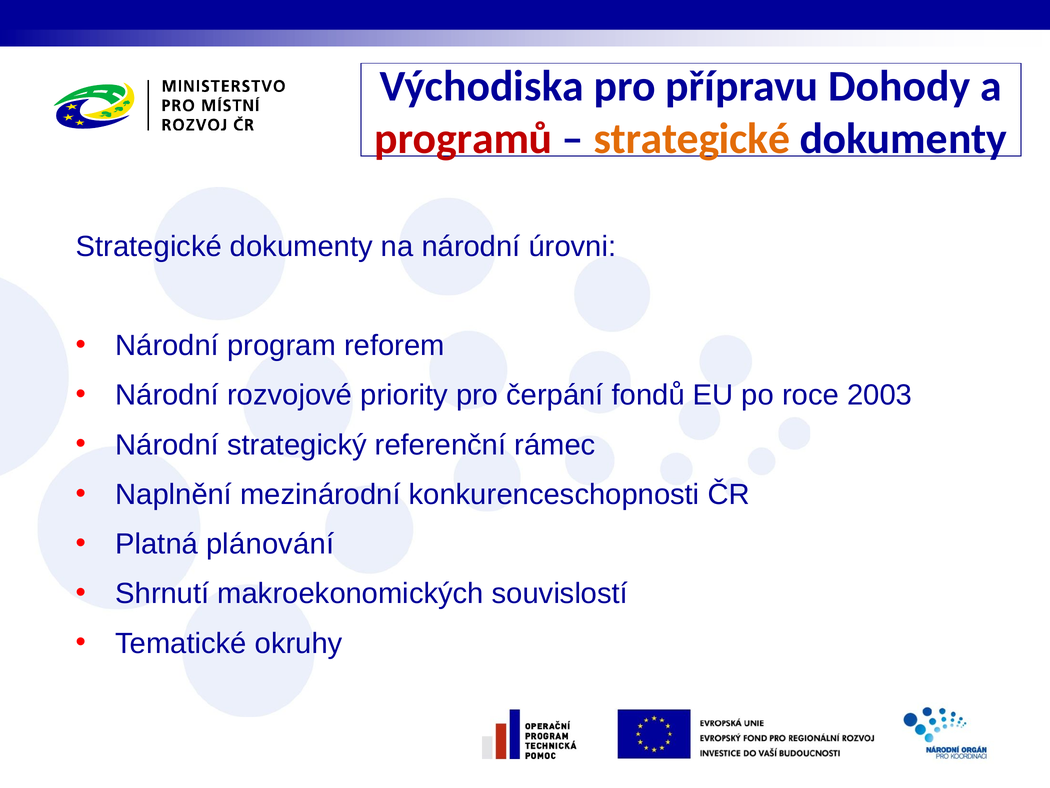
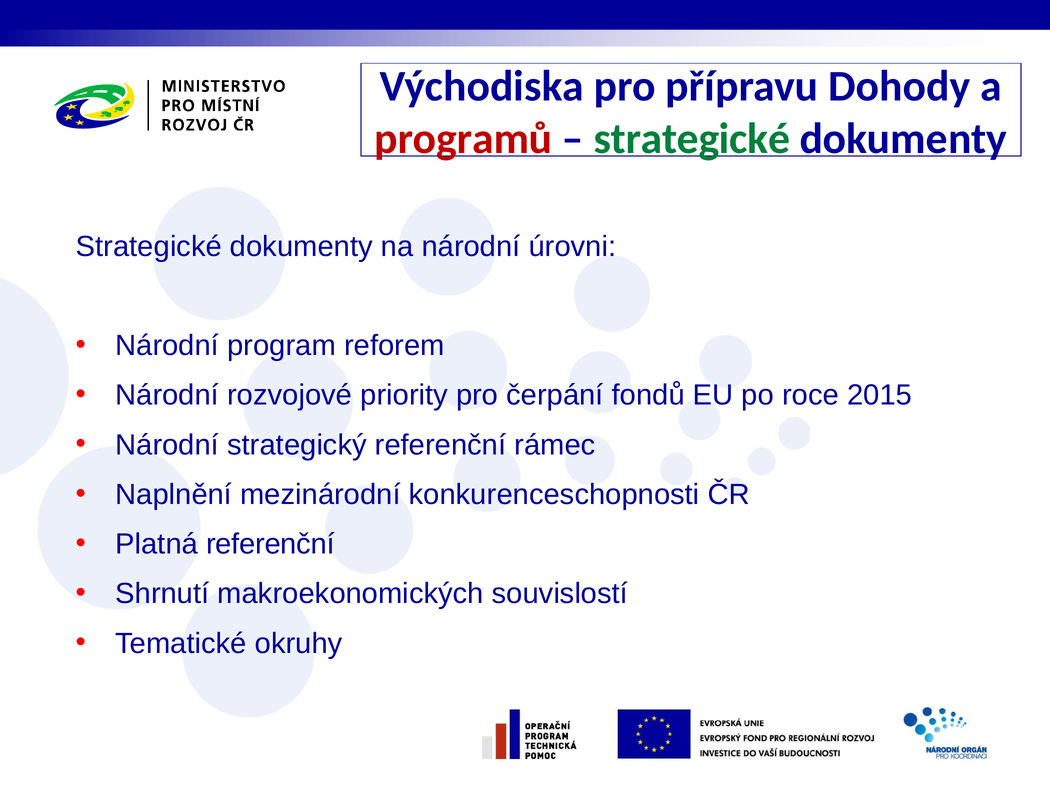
strategické colour: orange -> green (692, 139)
2003: 2003 -> 2015 (879, 395)
Platná plánování: plánování -> referenční (270, 544)
